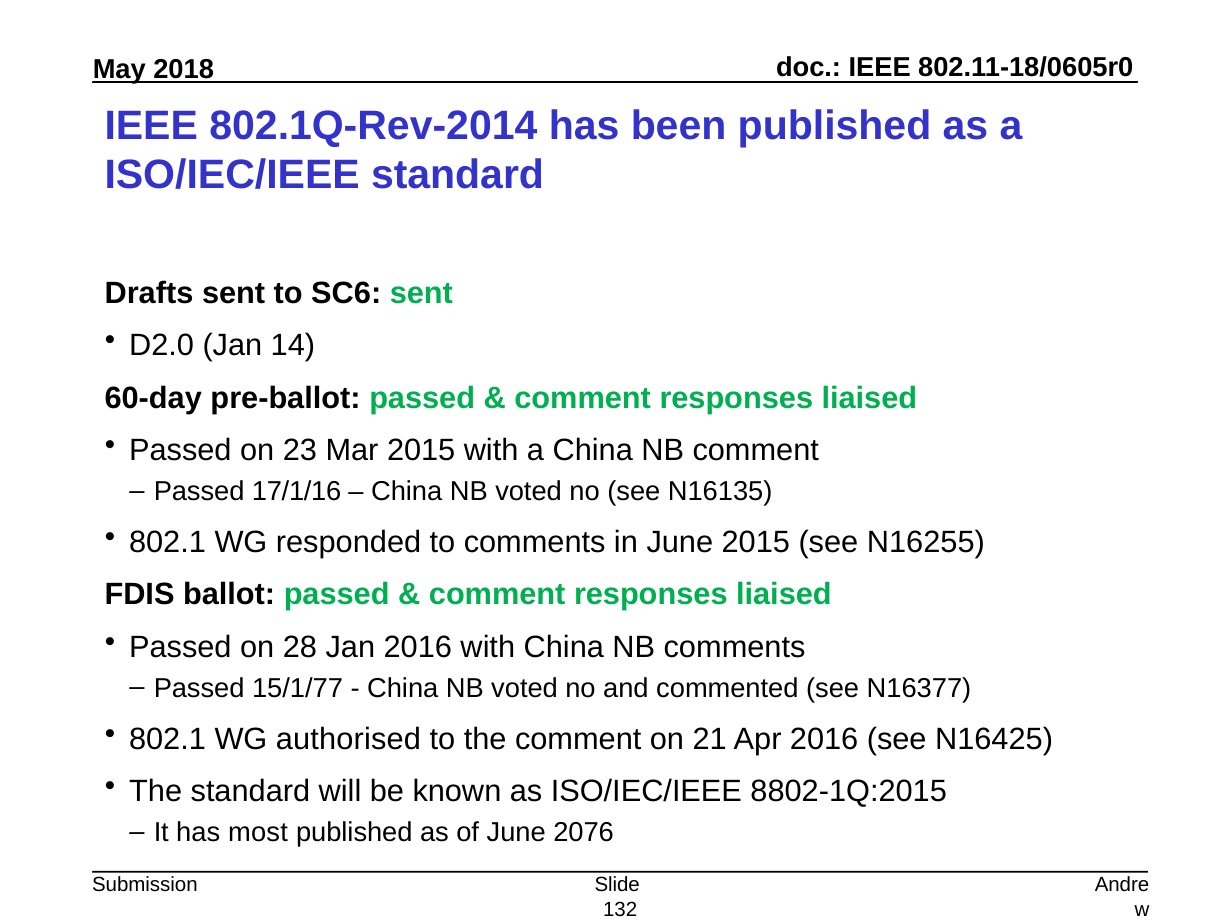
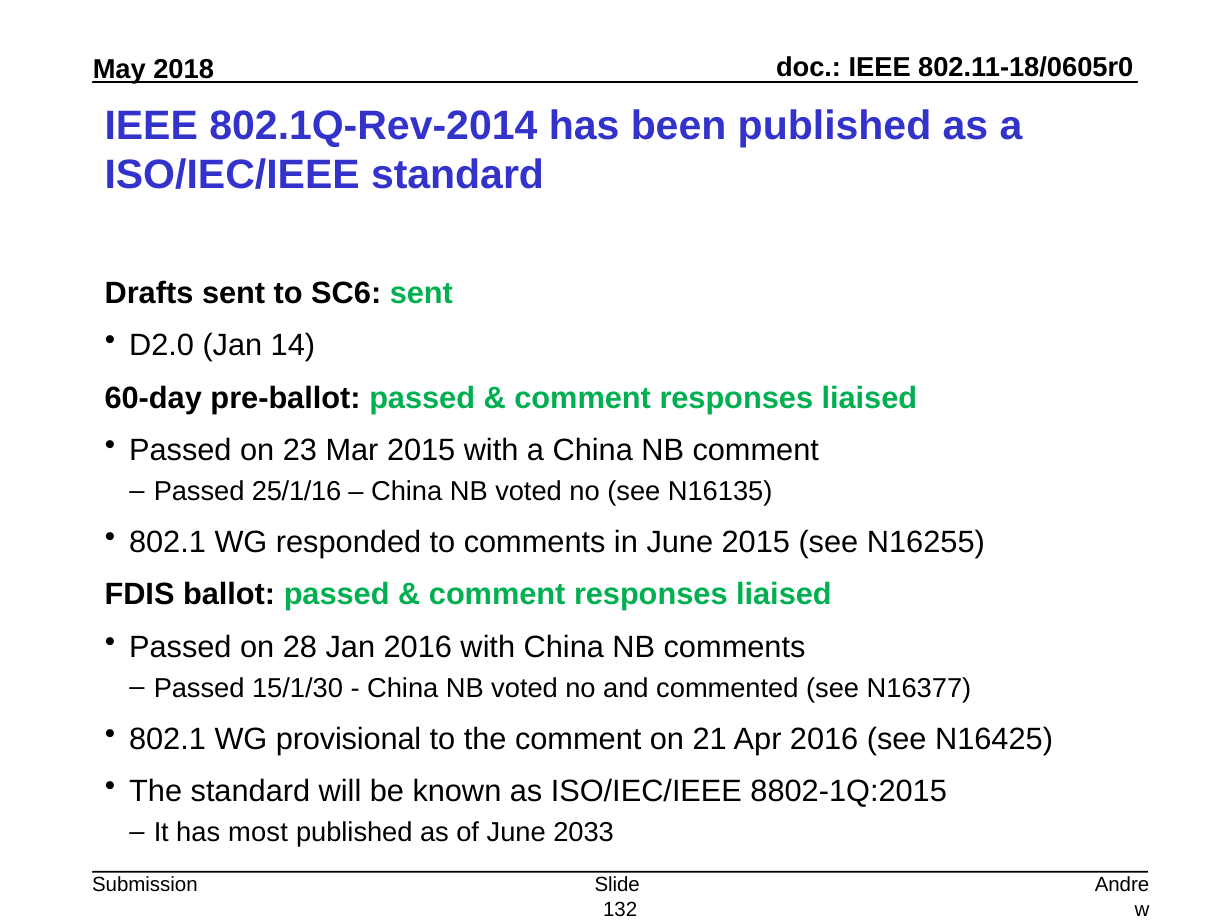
17/1/16: 17/1/16 -> 25/1/16 (297, 492)
15/1/77: 15/1/77 -> 15/1/30 (298, 688)
authorised: authorised -> provisional (349, 739)
2076: 2076 -> 2033 (584, 832)
